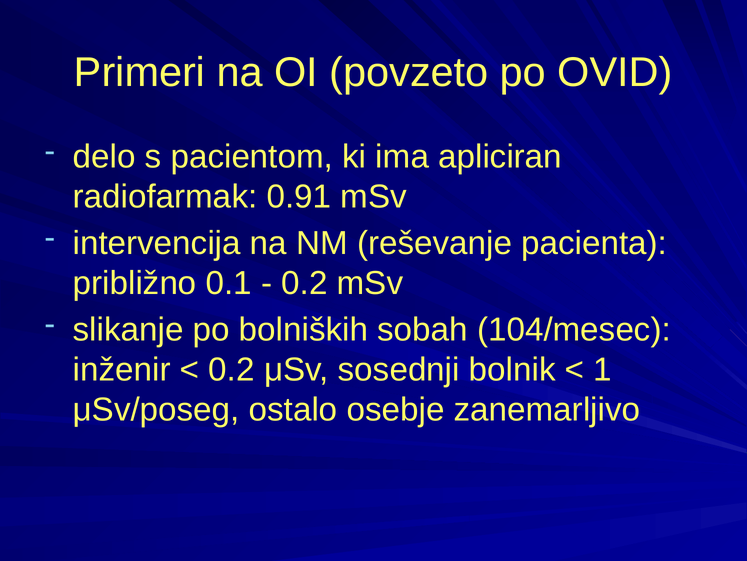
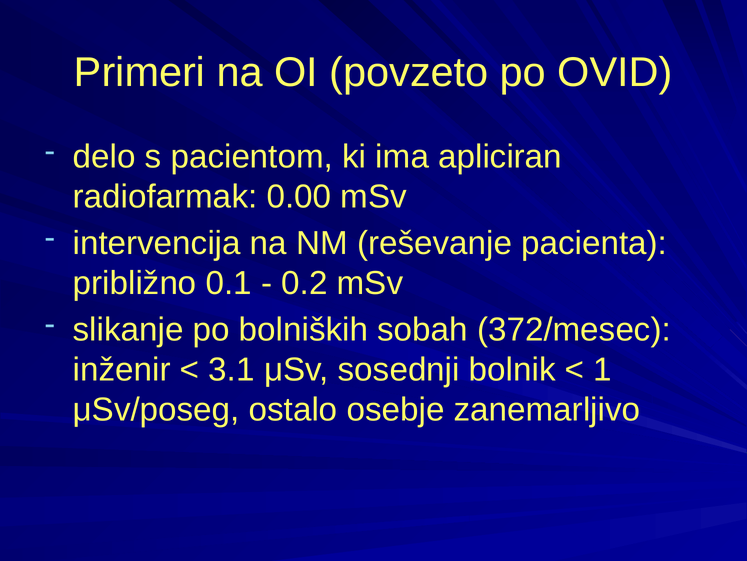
0.91: 0.91 -> 0.00 (299, 197)
104/mesec: 104/mesec -> 372/mesec (574, 329)
0.2: 0.2 -> 3.1 (231, 369)
